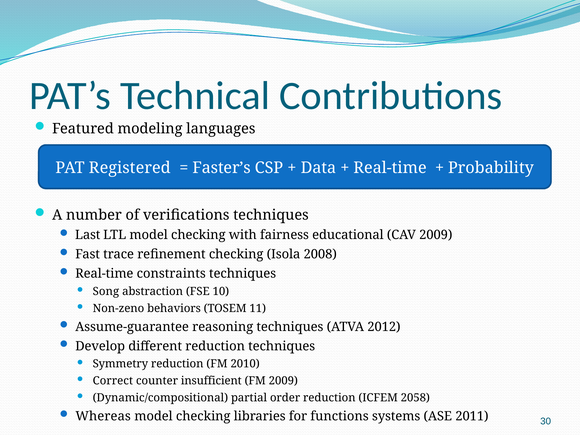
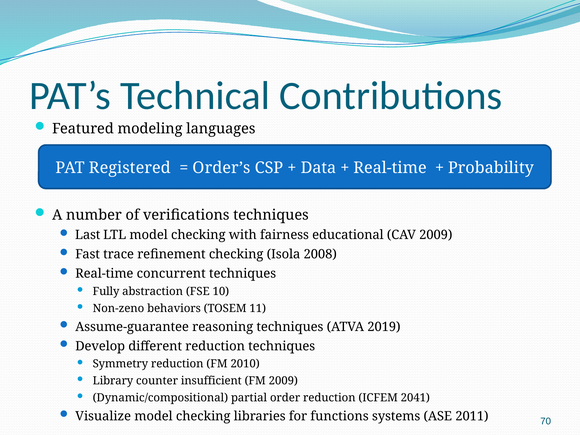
Faster’s: Faster’s -> Order’s (222, 168)
constraints: constraints -> concurrent (171, 274)
Song: Song -> Fully (106, 291)
2012: 2012 -> 2019 (384, 327)
Correct: Correct -> Library (113, 381)
2058: 2058 -> 2041 (415, 398)
Whereas: Whereas -> Visualize (103, 416)
30: 30 -> 70 (546, 421)
